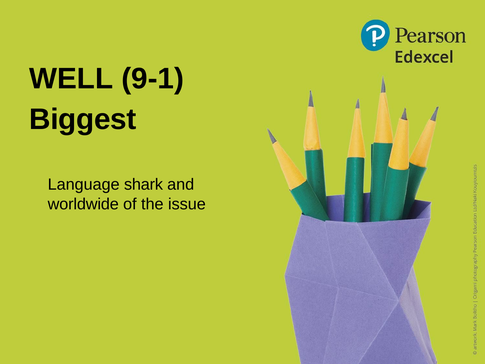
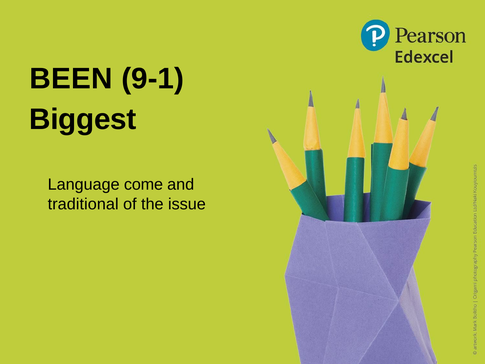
WELL: WELL -> BEEN (71, 79)
shark: shark -> come (144, 184)
worldwide: worldwide -> traditional (83, 204)
